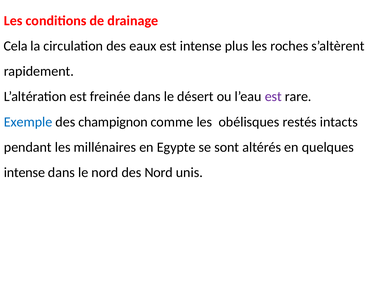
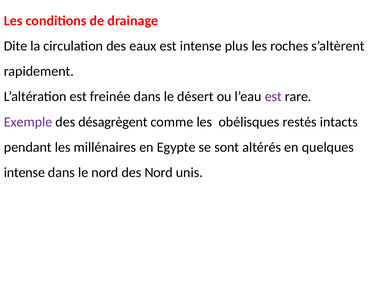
Cela: Cela -> Dite (16, 46)
Exemple colour: blue -> purple (28, 122)
champignon: champignon -> désagrègent (113, 122)
